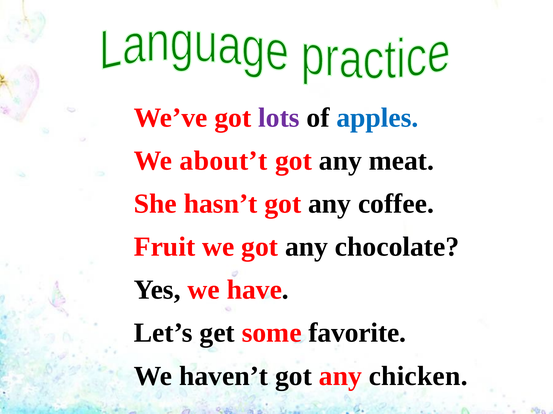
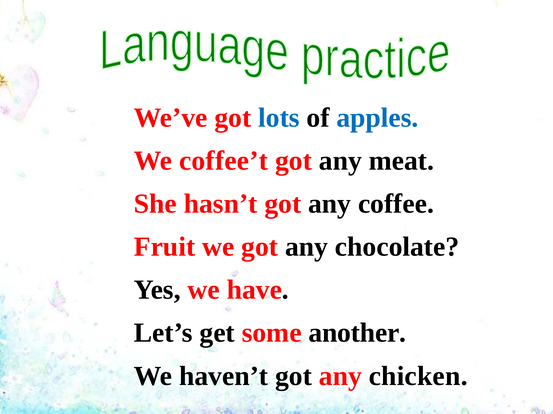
lots colour: purple -> blue (279, 118)
about’t: about’t -> coffee’t (224, 161)
favorite: favorite -> another (357, 333)
